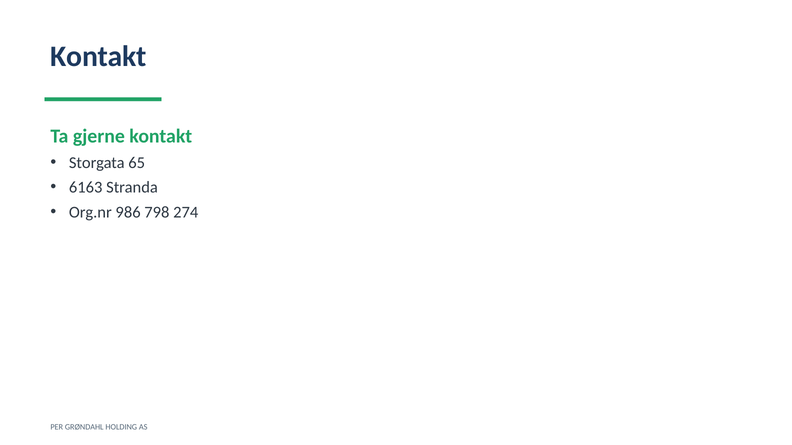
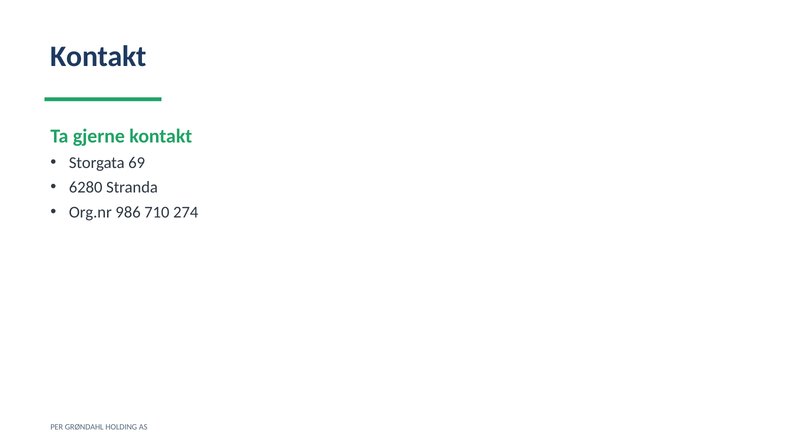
65: 65 -> 69 (137, 163)
6163: 6163 -> 6280 (86, 188)
798: 798 -> 710 (157, 212)
